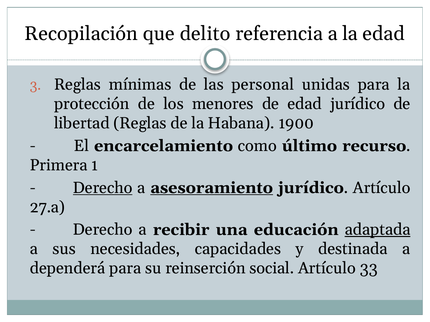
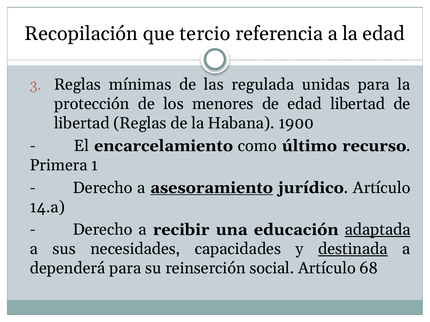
delito: delito -> tercio (205, 34)
personal: personal -> regulada (263, 85)
edad jurídico: jurídico -> libertad (358, 104)
Derecho underline: present -> none (103, 188)
27.a: 27.a -> 14.a (47, 207)
destinada underline: none -> present (353, 249)
33: 33 -> 68 (369, 269)
